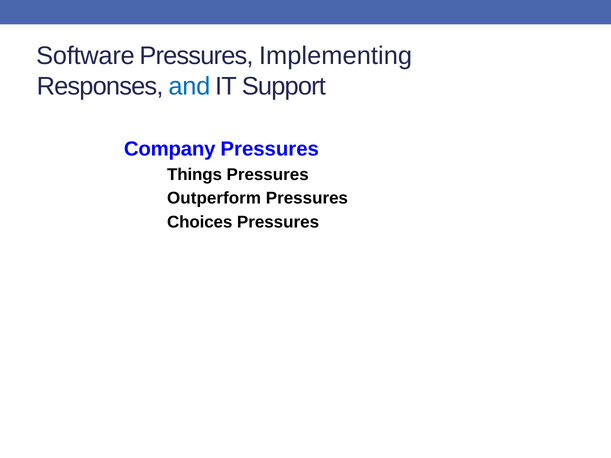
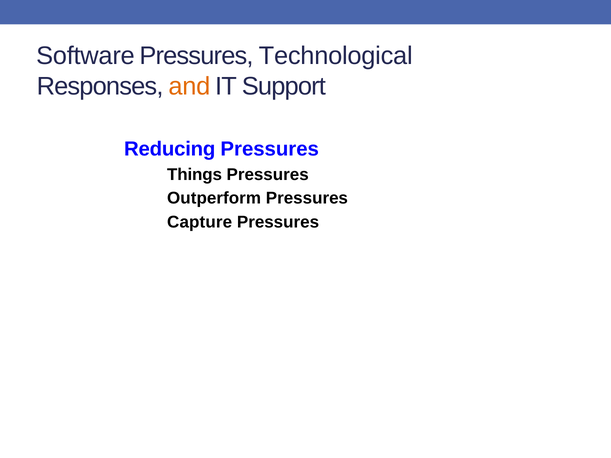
Implementing: Implementing -> Technological (336, 56)
and colour: blue -> orange (189, 86)
Company: Company -> Reducing (170, 149)
Choices: Choices -> Capture (200, 222)
